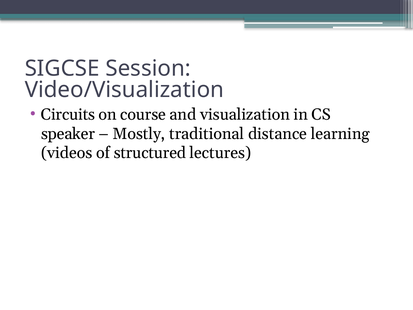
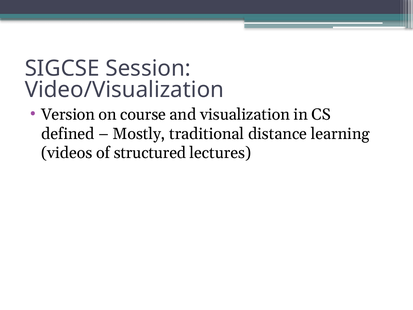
Circuits: Circuits -> Version (68, 114)
speaker: speaker -> defined (68, 134)
